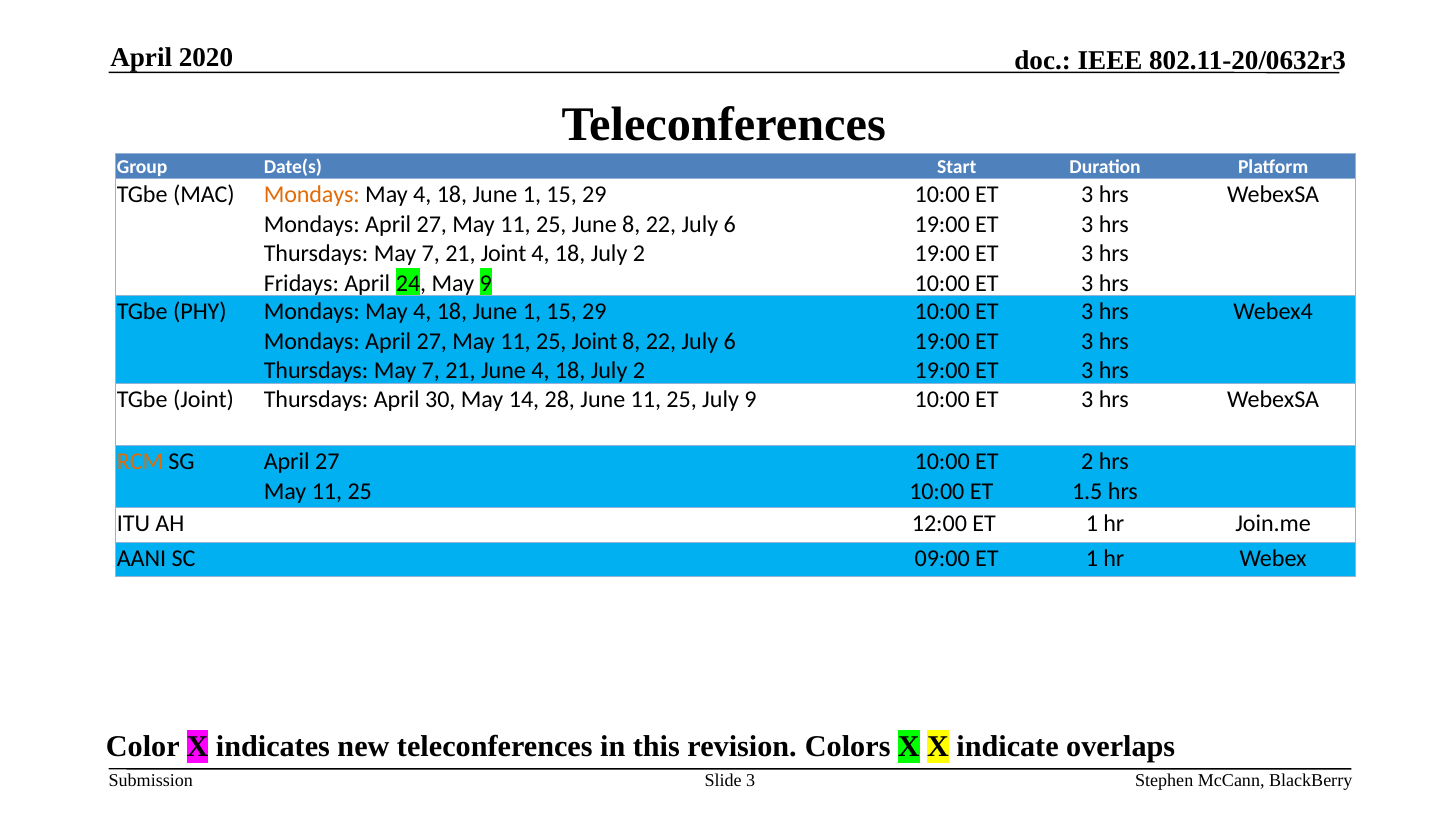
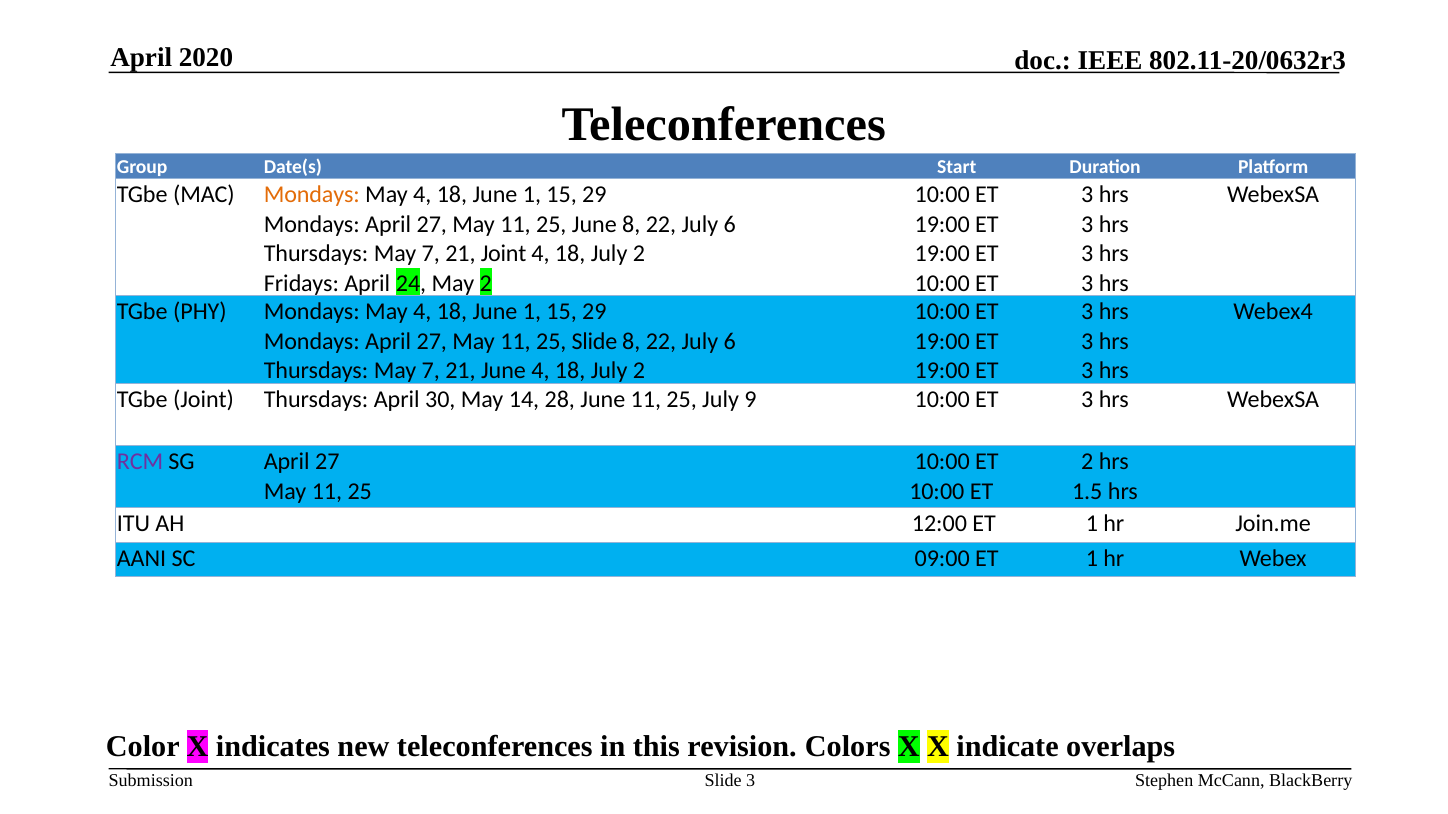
May 9: 9 -> 2 (486, 283)
25 Joint: Joint -> Slide (594, 341)
RCM colour: orange -> purple (140, 462)
